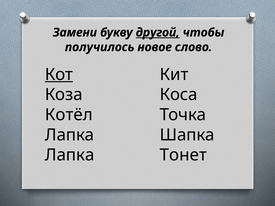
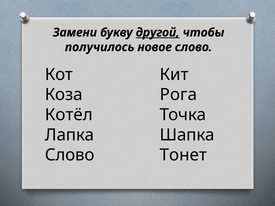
Кот underline: present -> none (59, 75)
Коса: Коса -> Рога (178, 95)
Лапка: Лапка -> Слово (70, 155)
